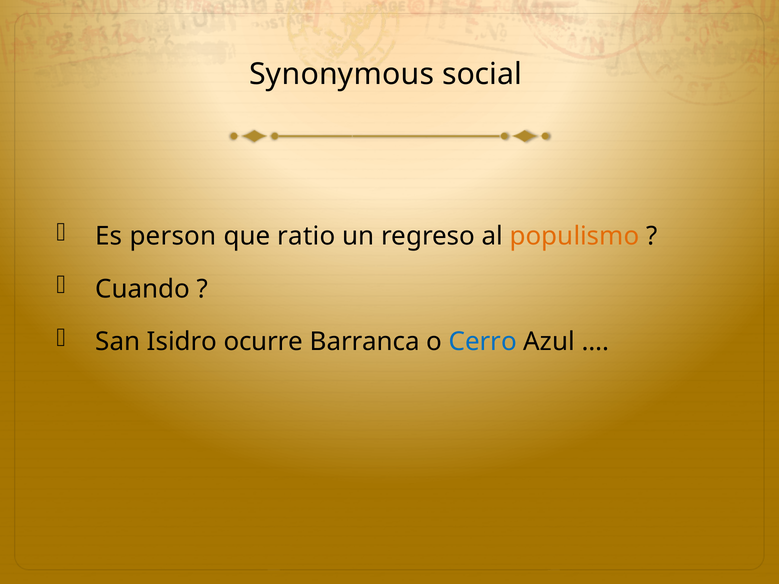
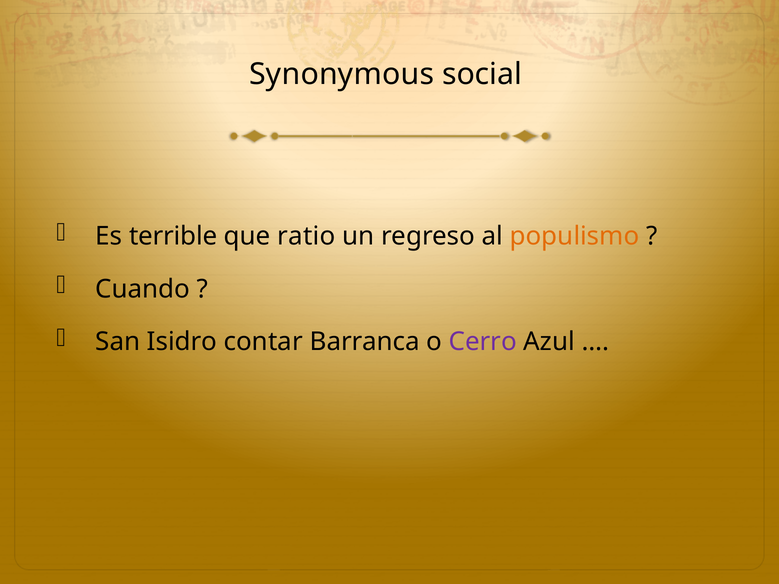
person: person -> terrible (173, 236)
ocurre: ocurre -> contar (263, 342)
Cerro colour: blue -> purple (483, 342)
